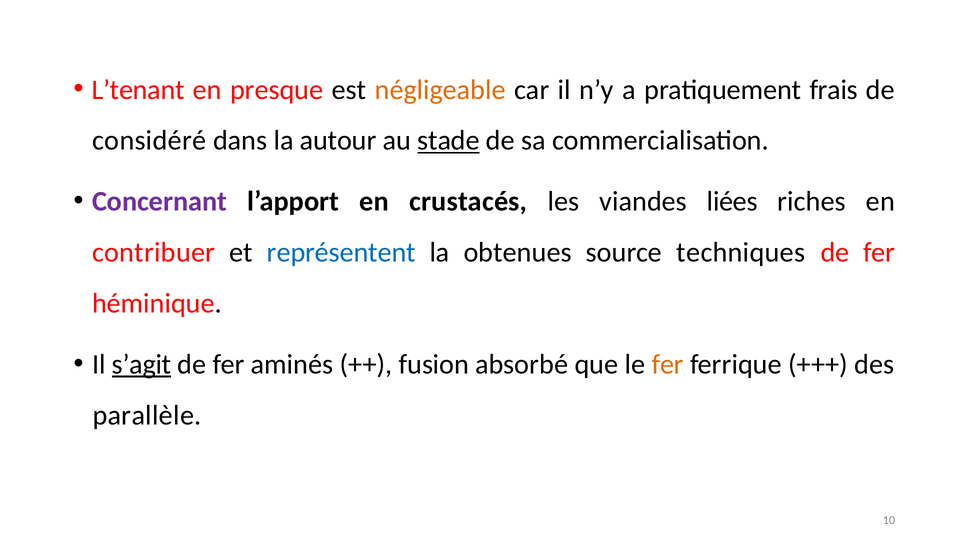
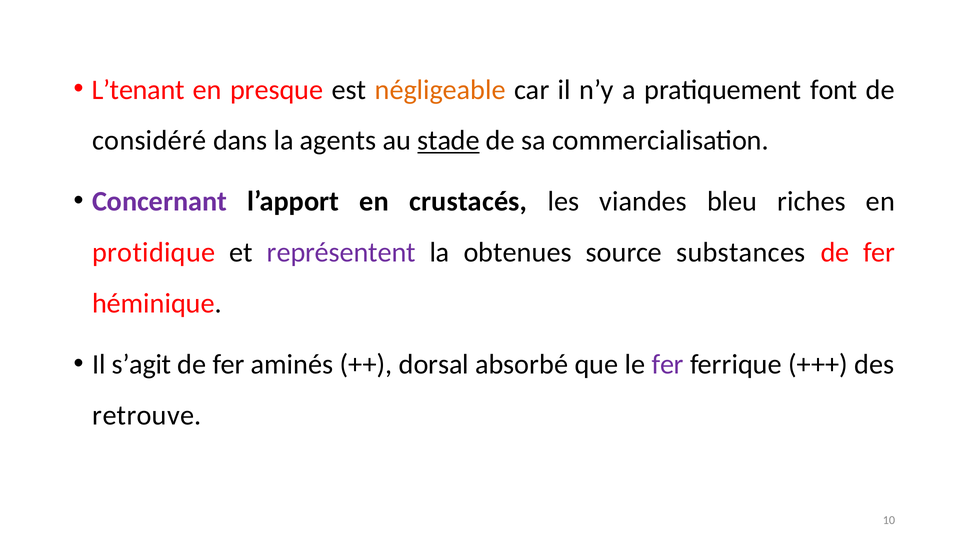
frais: frais -> font (834, 90)
autour: autour -> agents (338, 141)
liées: liées -> bleu (732, 202)
contribuer: contribuer -> protidique (154, 252)
représentent colour: blue -> purple (341, 252)
techniques: techniques -> substances (741, 252)
s’agit underline: present -> none (142, 364)
fusion: fusion -> dorsal (434, 364)
fer colour: orange -> purple (668, 364)
parallèle: parallèle -> retrouve (147, 415)
